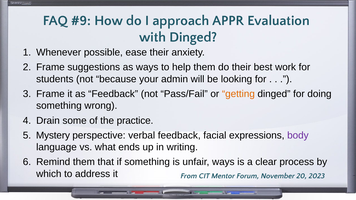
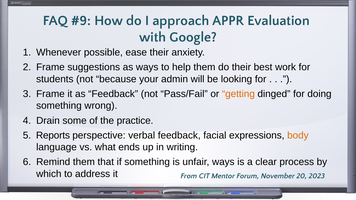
with Dinged: Dinged -> Google (193, 37)
Mystery: Mystery -> Reports (53, 136)
body colour: purple -> orange (298, 136)
